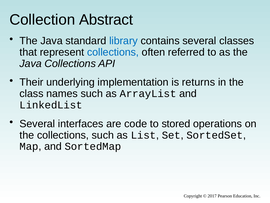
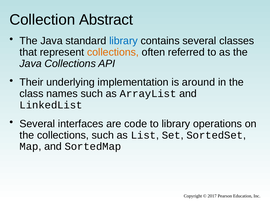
collections colour: blue -> orange (113, 52)
returns: returns -> around (199, 82)
to stored: stored -> library (176, 123)
